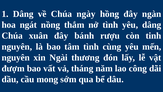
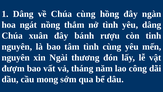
Chúa ngày: ngày -> cùng (86, 14)
